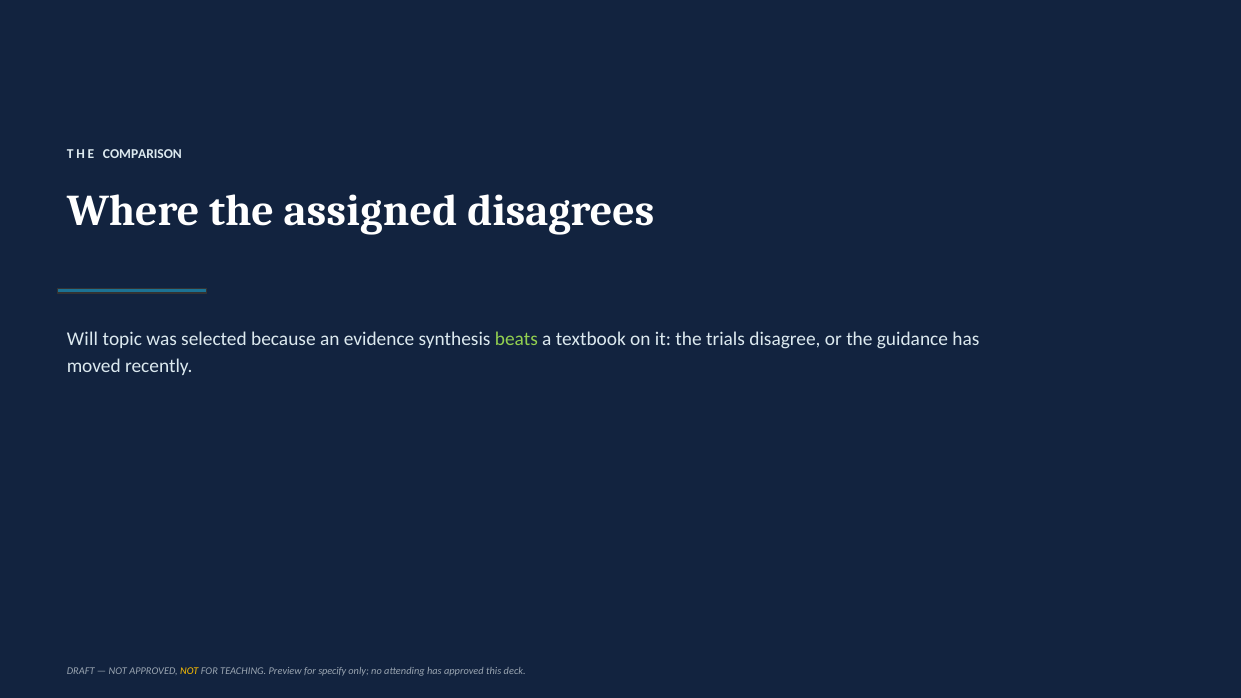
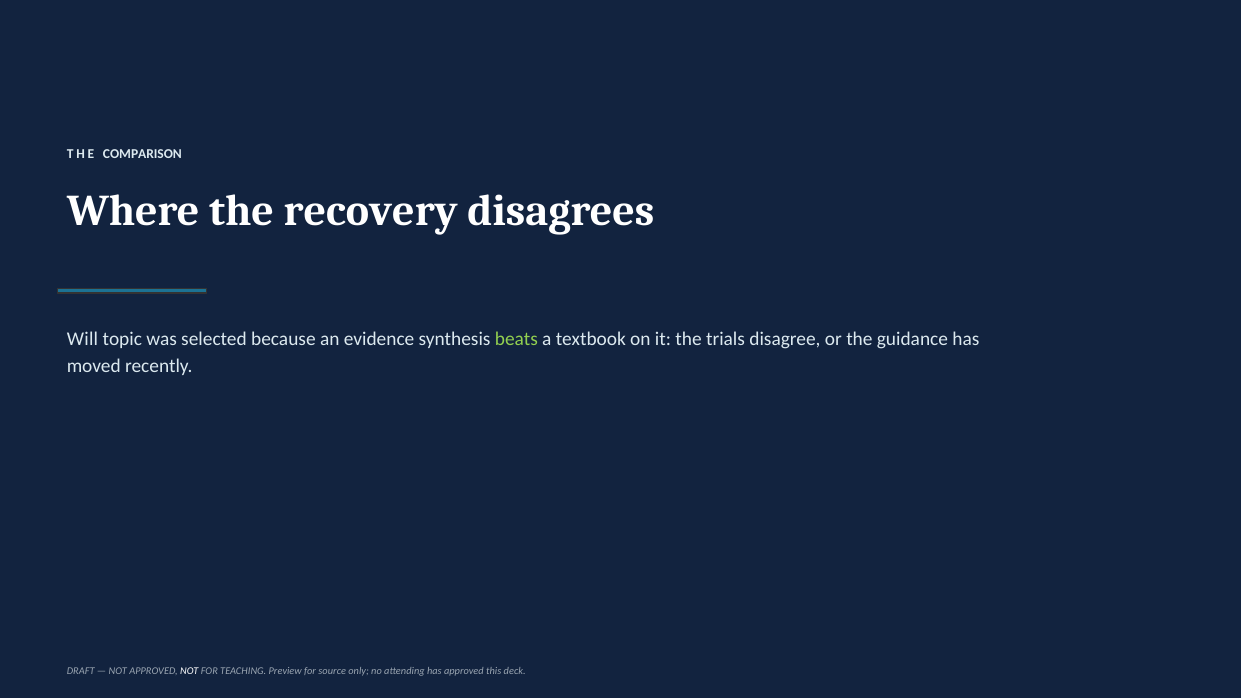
assigned: assigned -> recovery (371, 211)
NOT colour: yellow -> white (189, 671)
specify: specify -> source (332, 671)
